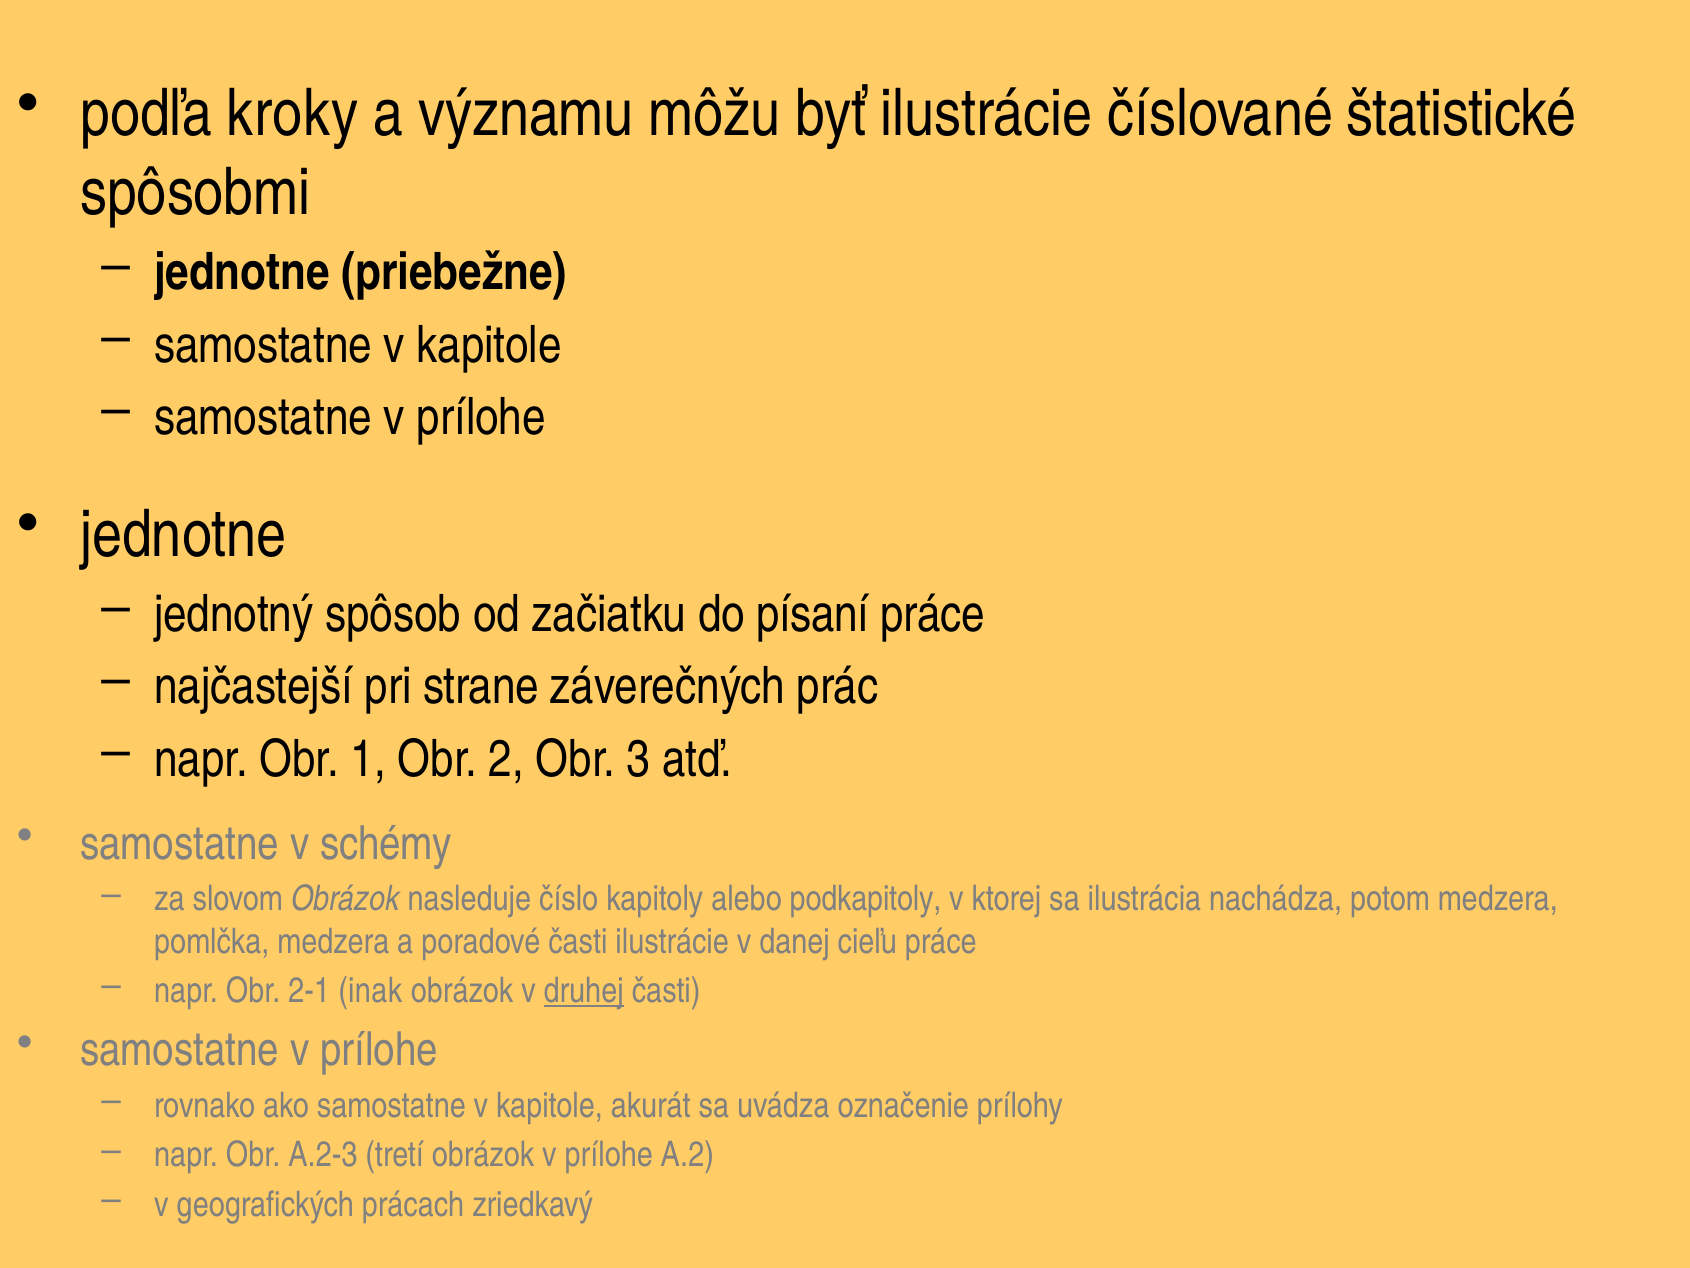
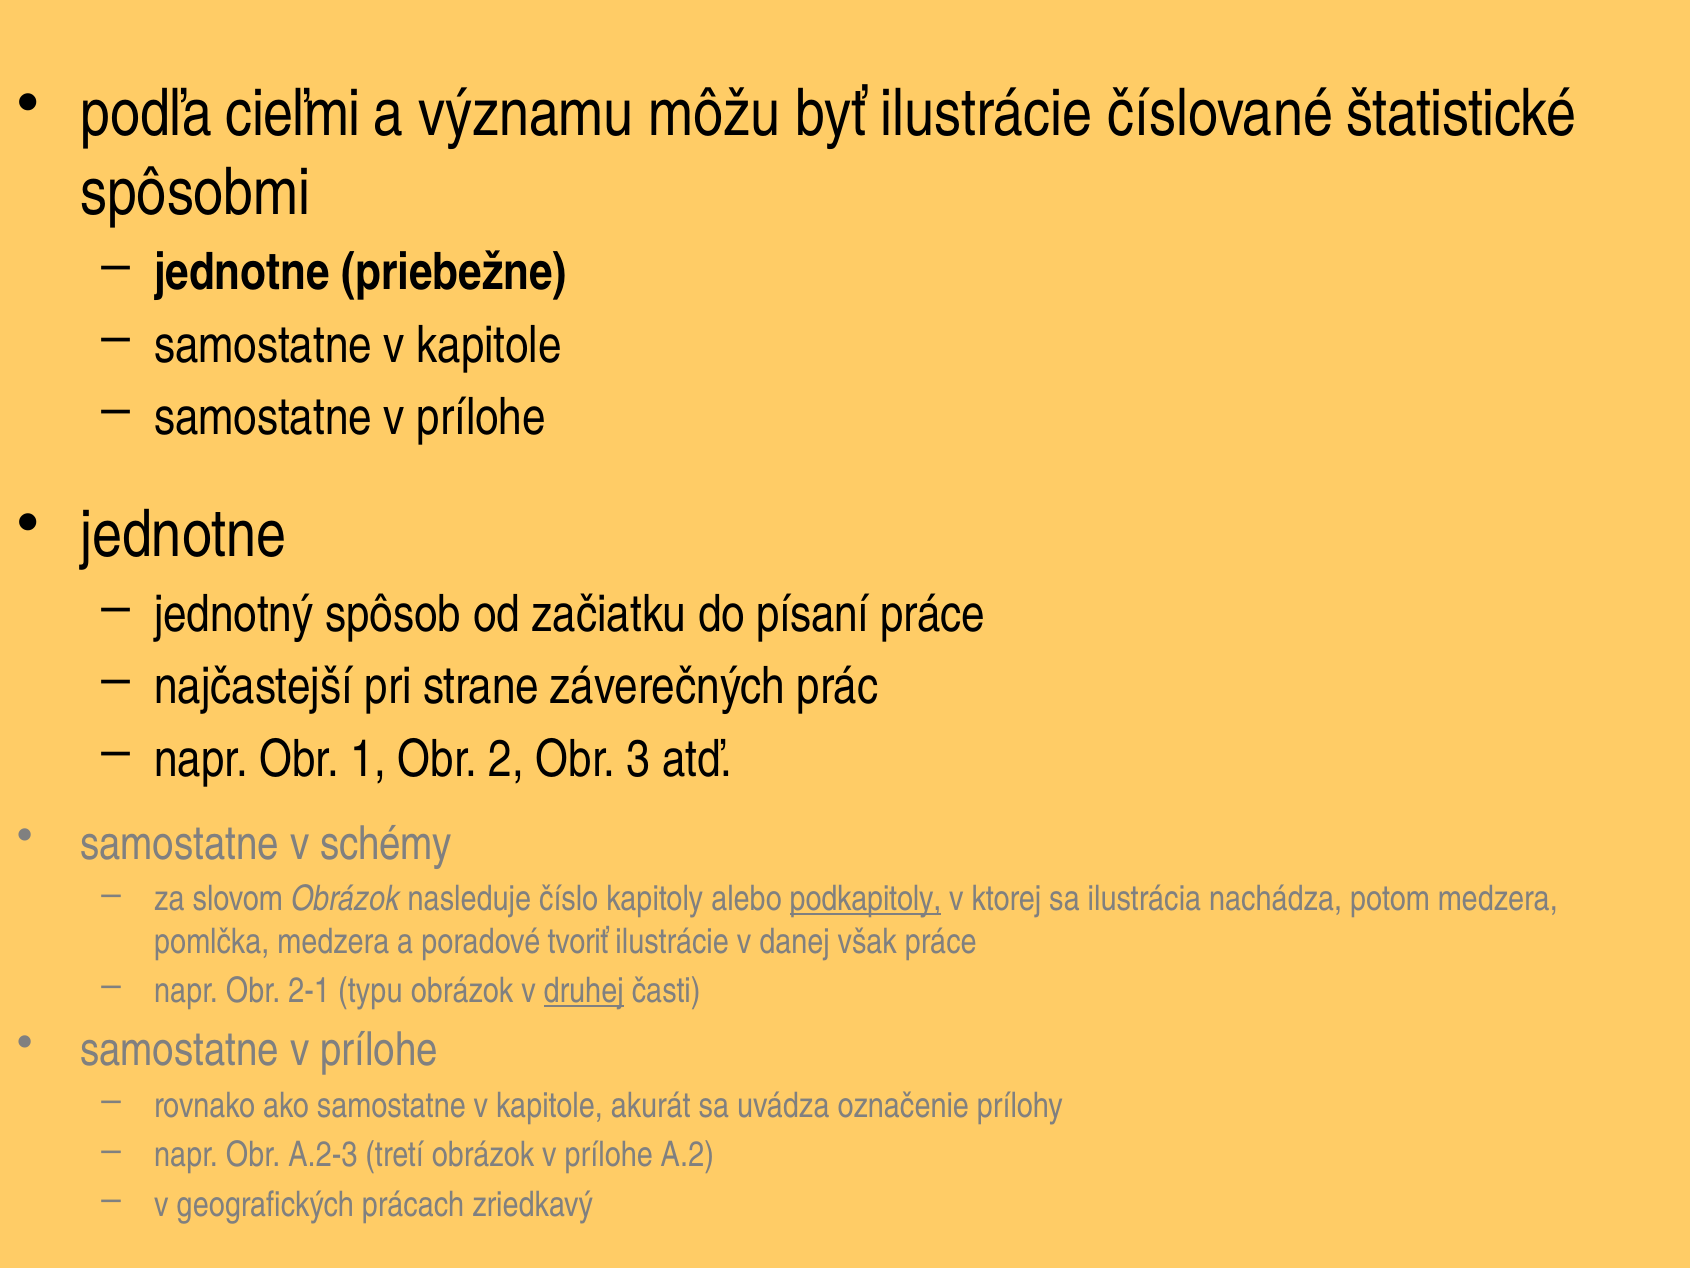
kroky: kroky -> cieľmi (293, 114)
podkapitoly underline: none -> present (866, 899)
poradové časti: časti -> tvoriť (578, 941)
cieľu: cieľu -> však (867, 941)
inak: inak -> typu (370, 990)
